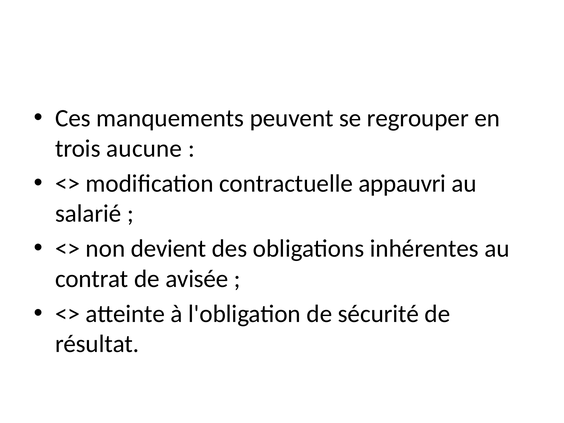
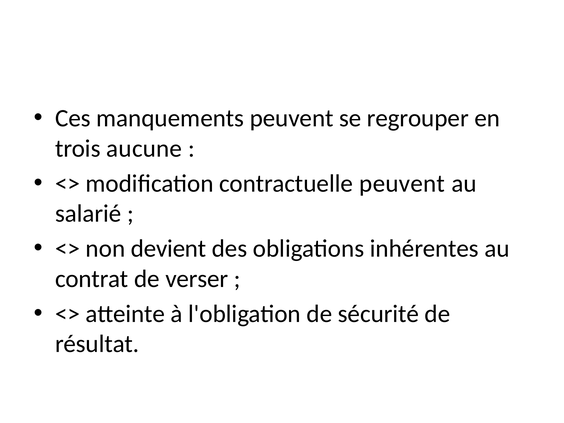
contractuelle appauvri: appauvri -> peuvent (402, 184)
avisée: avisée -> verser (197, 279)
